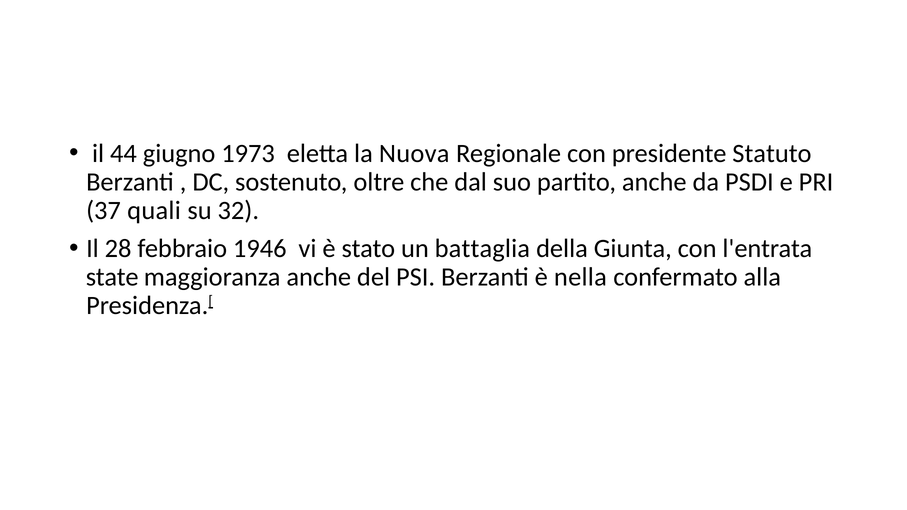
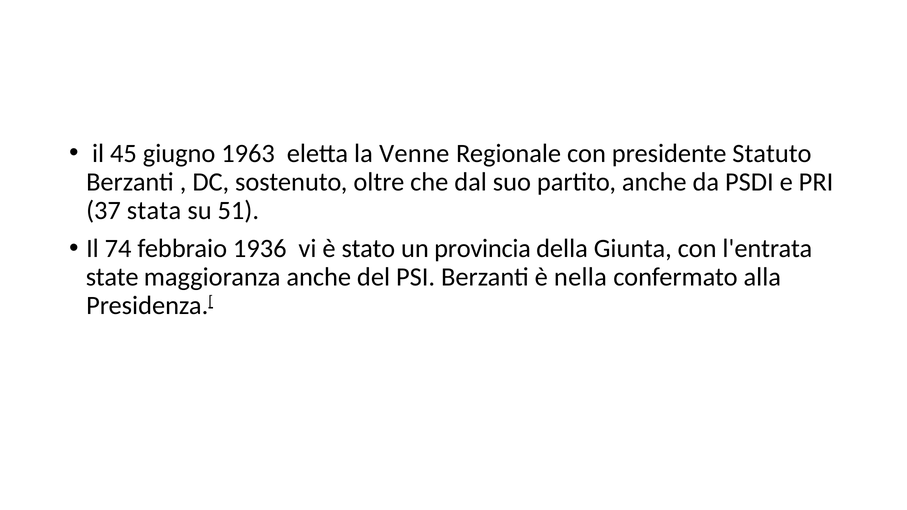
44: 44 -> 45 (123, 153)
1973: 1973 -> 1963 (248, 153)
Nuova: Nuova -> Venne (414, 153)
quali: quali -> stata (154, 210)
32: 32 -> 51 (238, 210)
28: 28 -> 74 (118, 249)
1946: 1946 -> 1936 (260, 249)
battaglia: battaglia -> provincia (483, 249)
